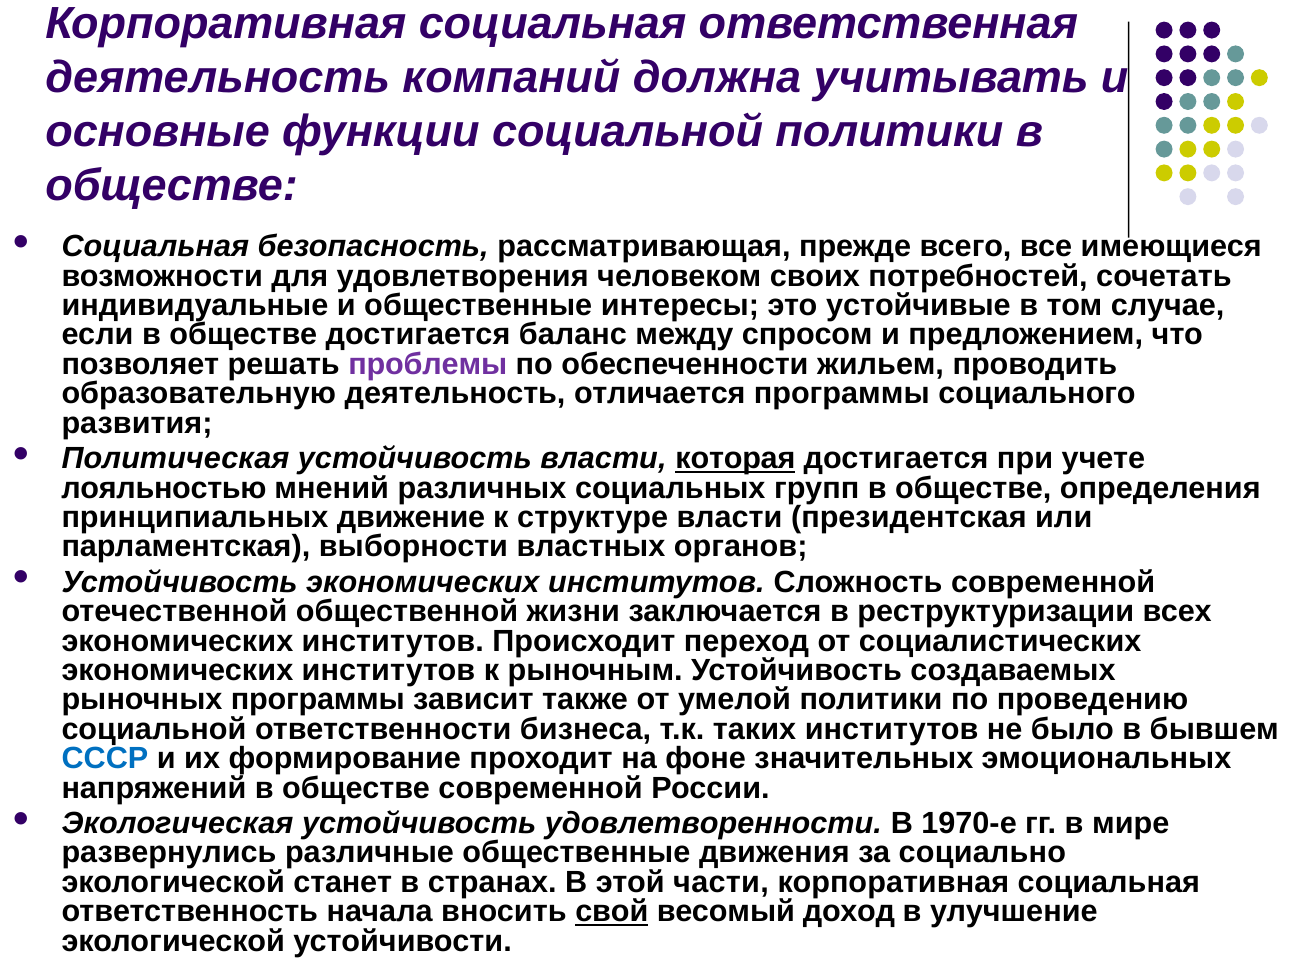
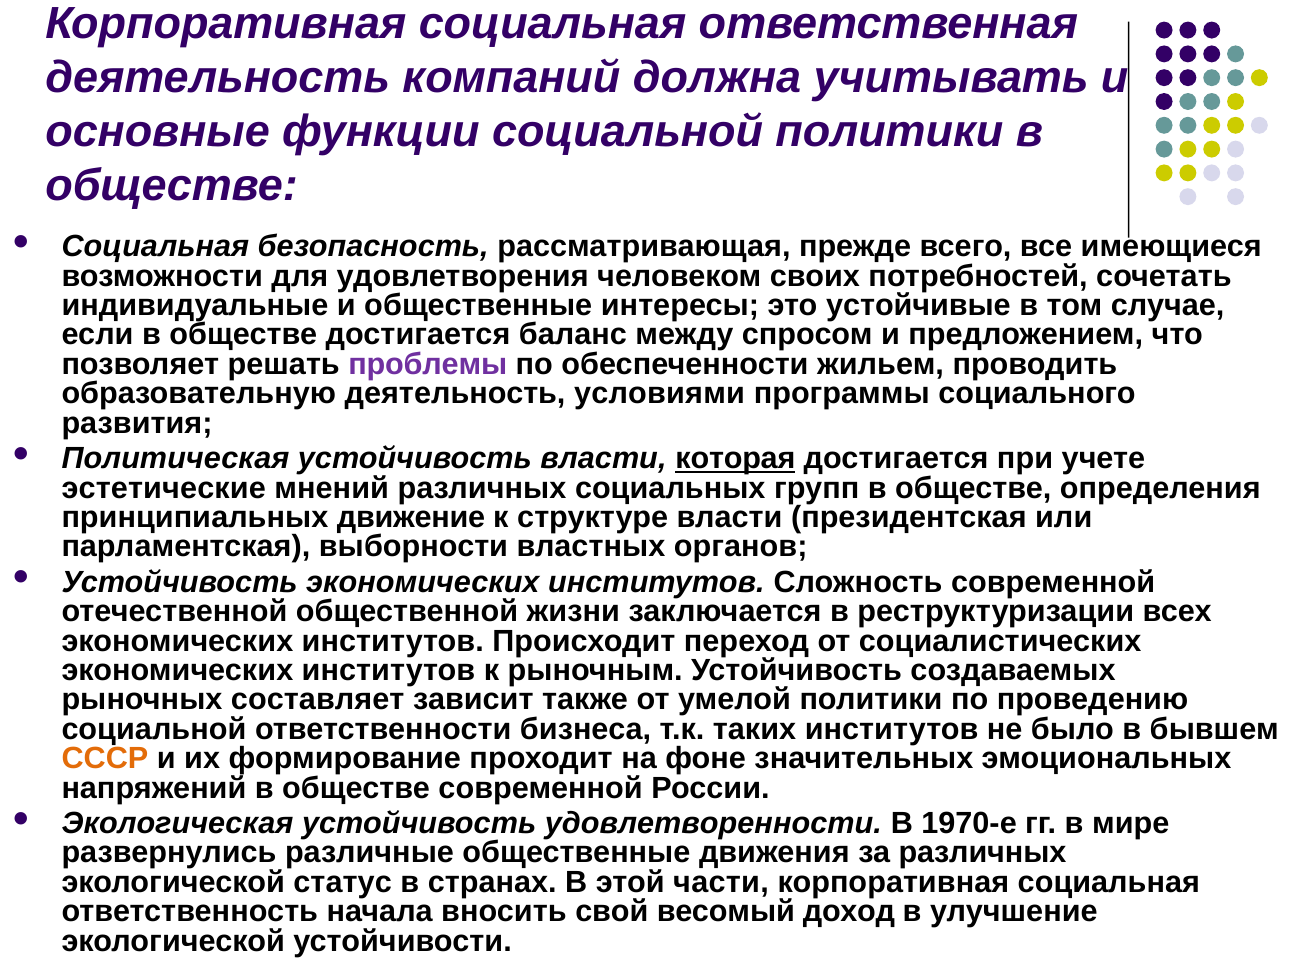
отличается: отличается -> условиями (659, 394)
лояльностью: лояльностью -> эстетические (164, 488)
рыночных программы: программы -> составляет (318, 700)
СССР colour: blue -> orange (105, 759)
за социально: социально -> различных (982, 853)
станет: станет -> статус (343, 882)
свой underline: present -> none (612, 912)
